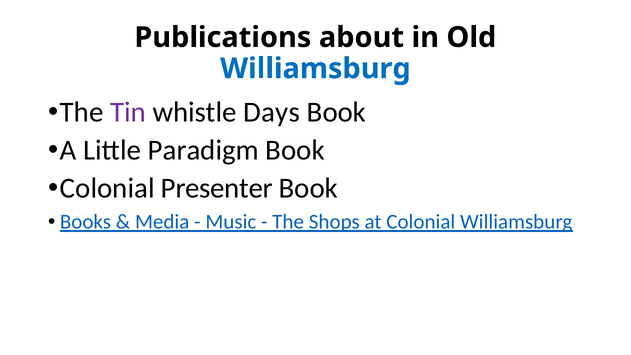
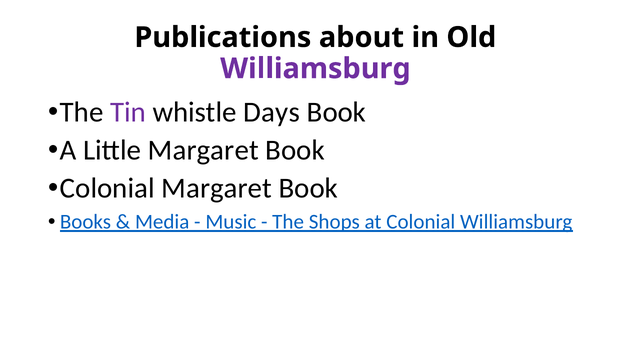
Williamsburg colour: blue -> purple (315, 69)
Little Paradigm: Paradigm -> Margaret (203, 150)
Colonial Presenter: Presenter -> Margaret (217, 188)
